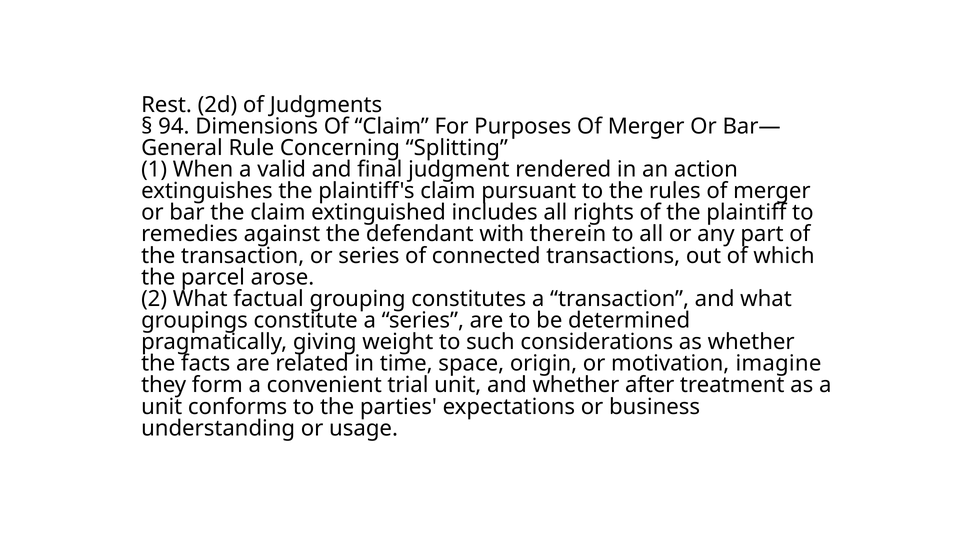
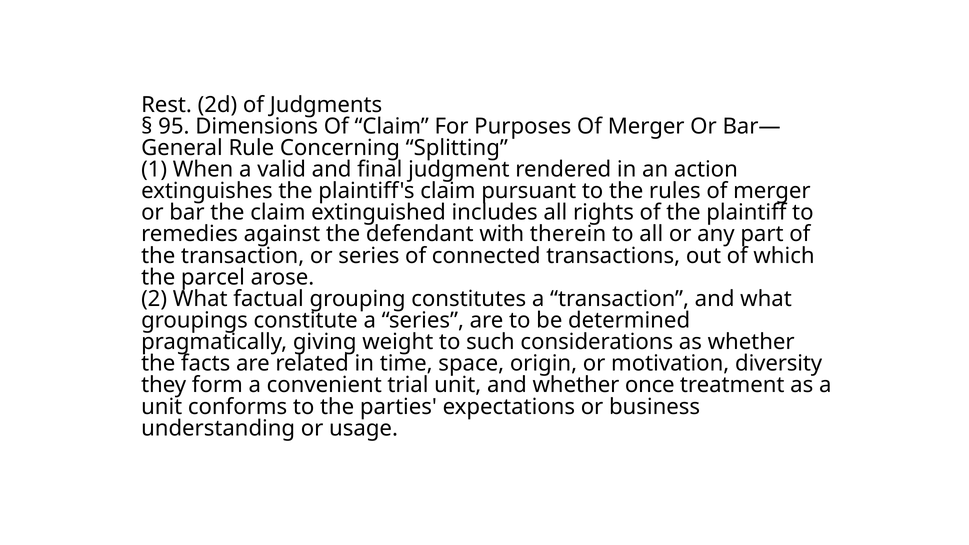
94: 94 -> 95 (174, 126)
imagine: imagine -> diversity (779, 364)
after: after -> once (650, 385)
